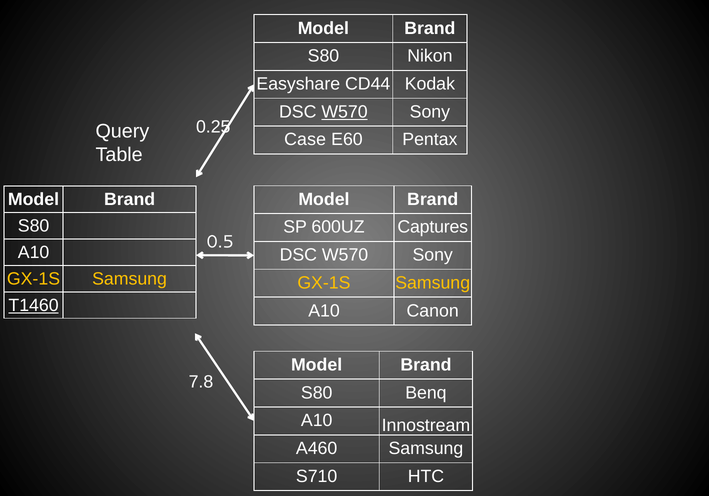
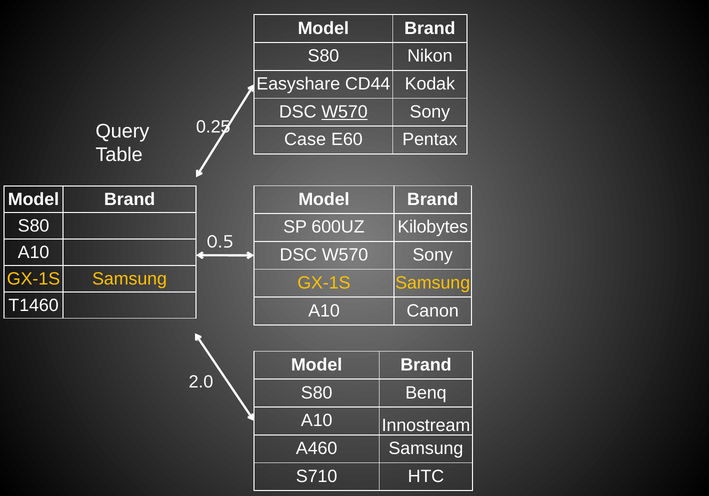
Captures: Captures -> Kilobytes (433, 227)
T1460 underline: present -> none (34, 306)
7.8: 7.8 -> 2.0 (201, 382)
